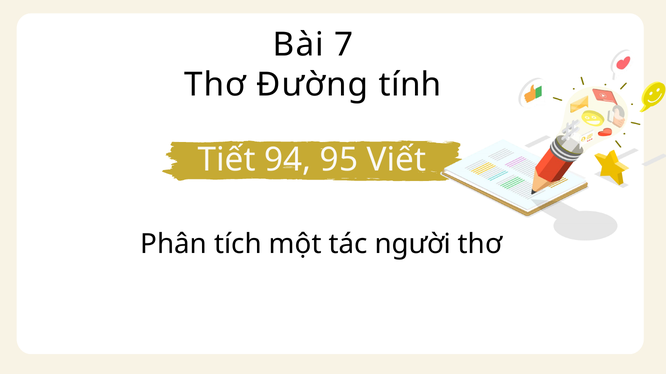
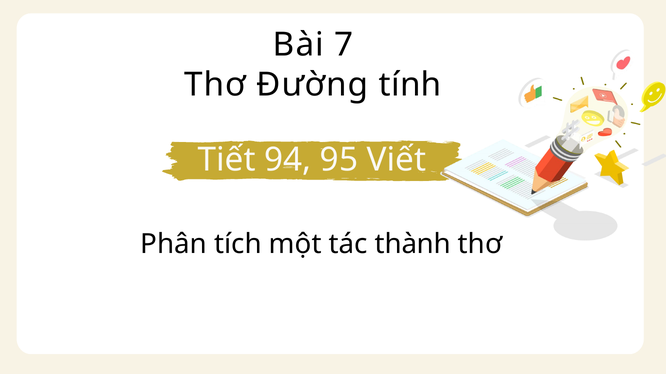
người: người -> thành (413, 245)
